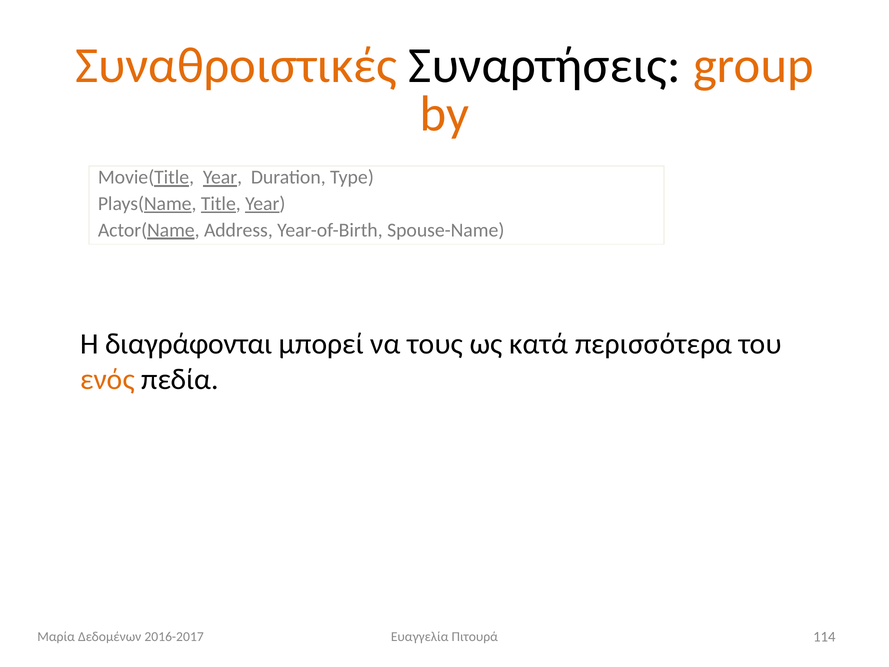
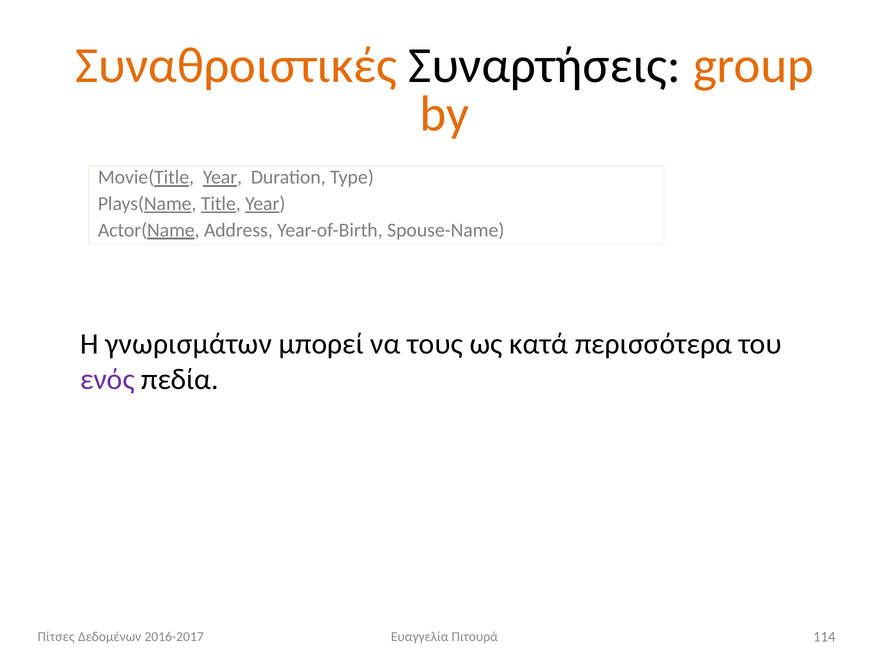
διαγράφονται: διαγράφονται -> γνωρισμάτων (189, 344)
ενός colour: orange -> purple (107, 379)
Μαρία: Μαρία -> Πίτσες (56, 637)
